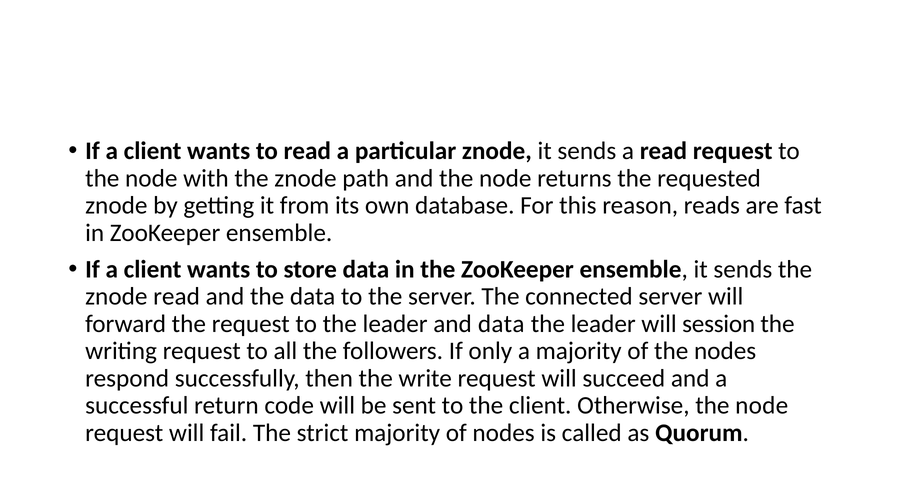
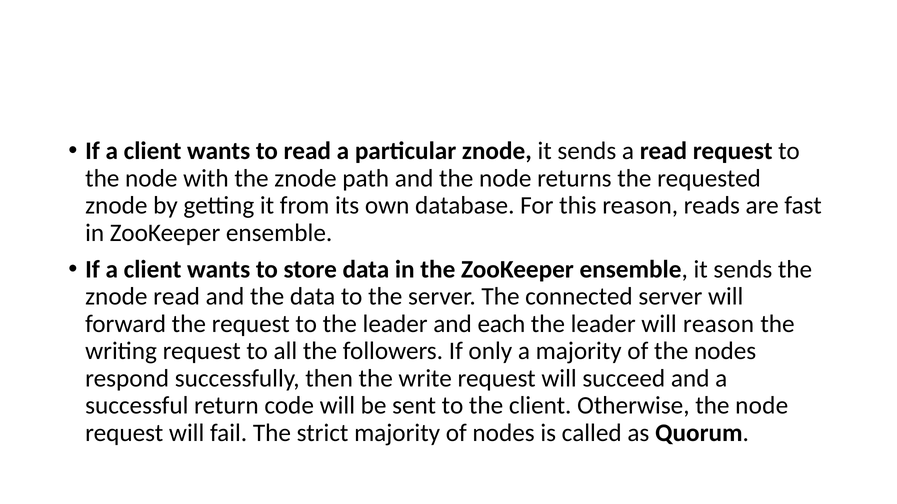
and data: data -> each (501, 324)
will session: session -> reason (718, 324)
